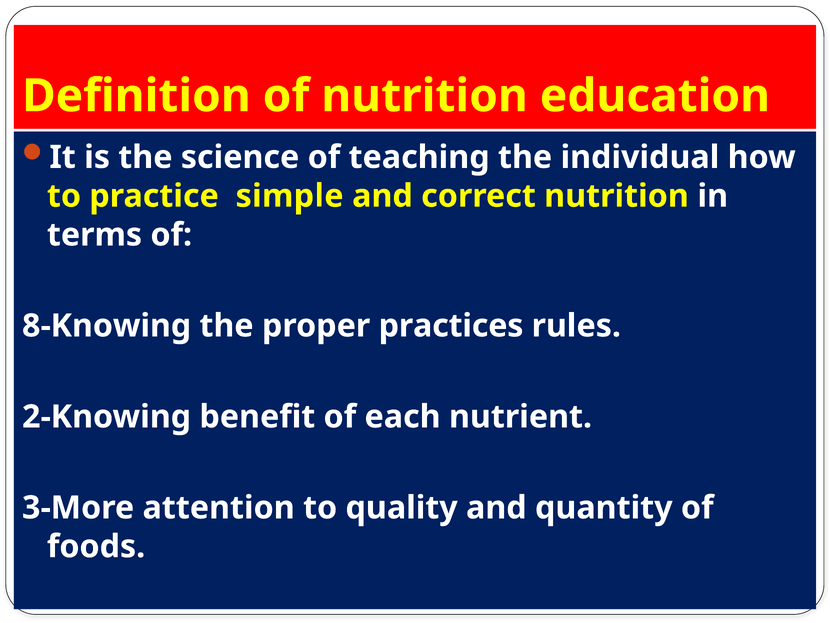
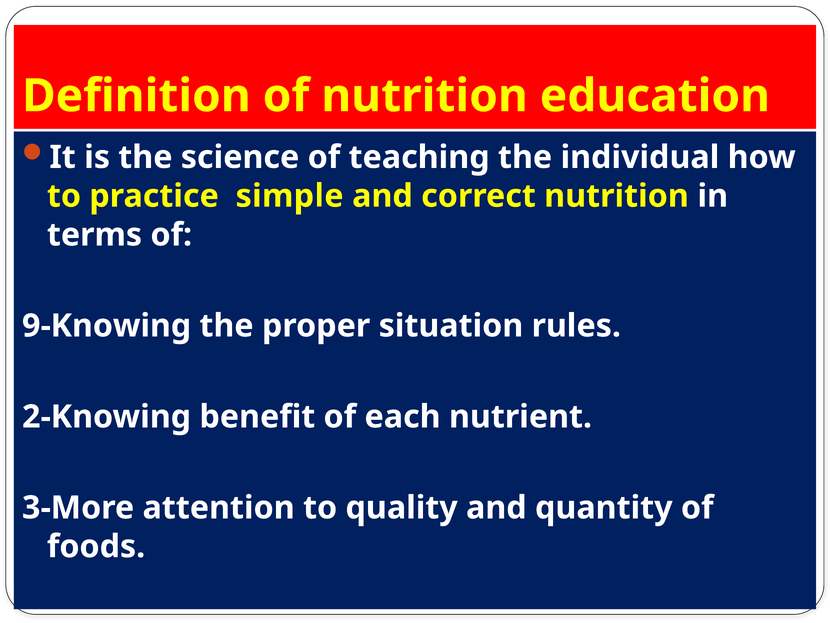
8-Knowing: 8-Knowing -> 9-Knowing (107, 326)
practices: practices -> situation (451, 326)
